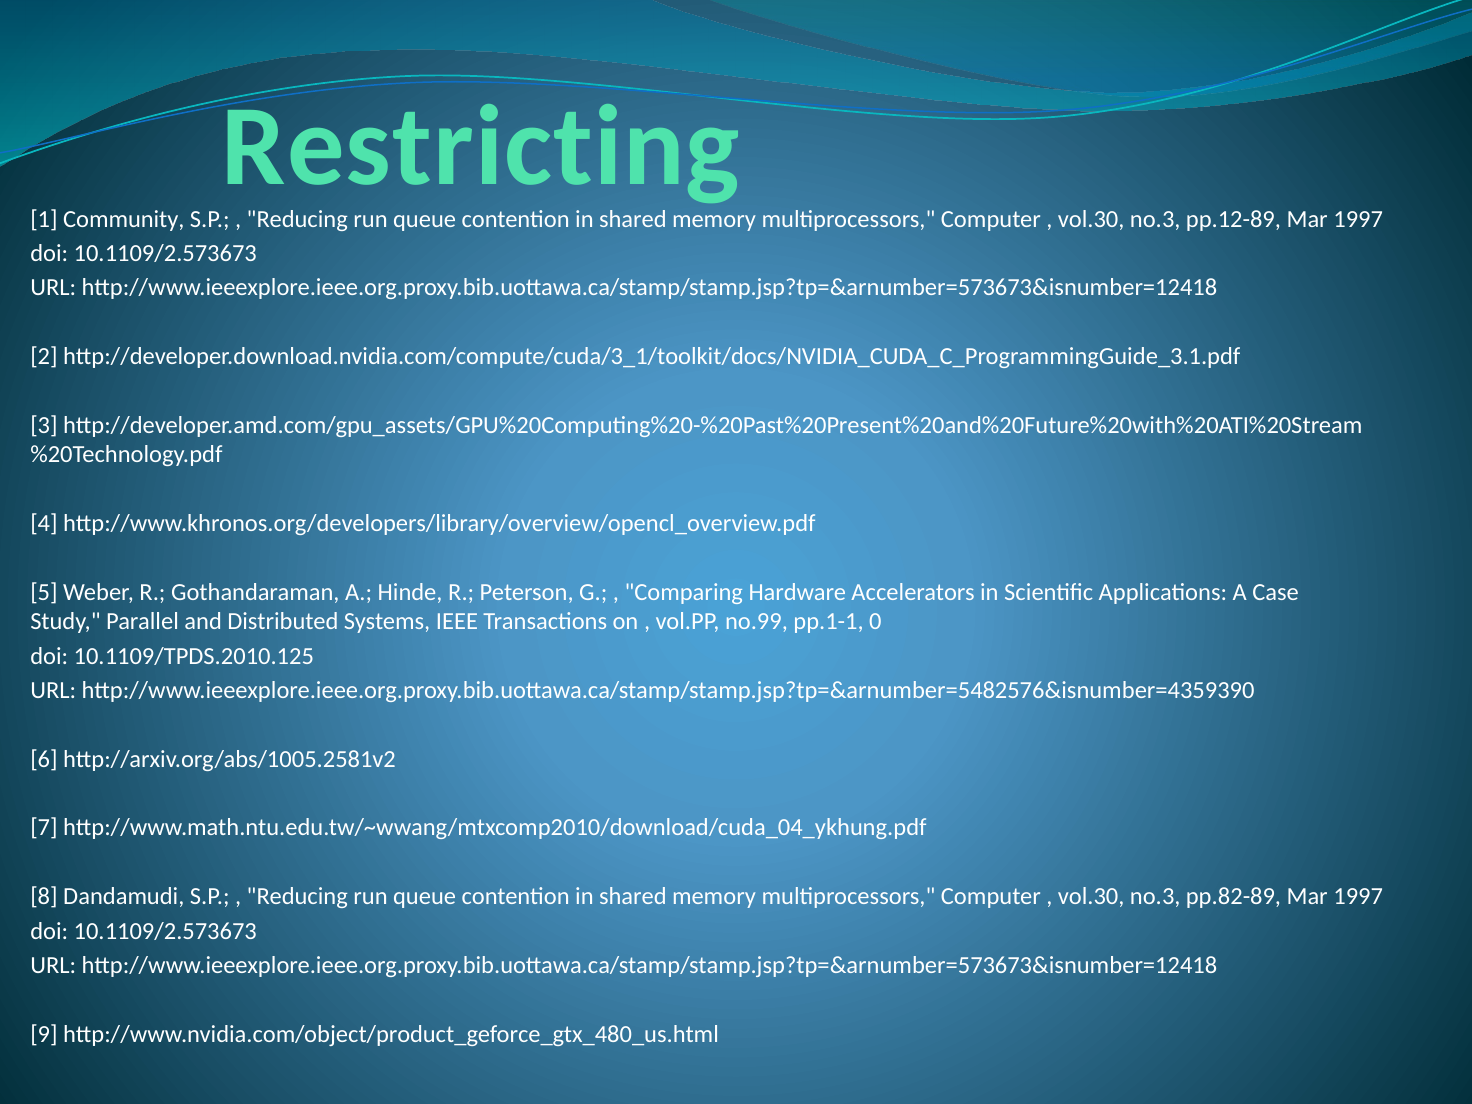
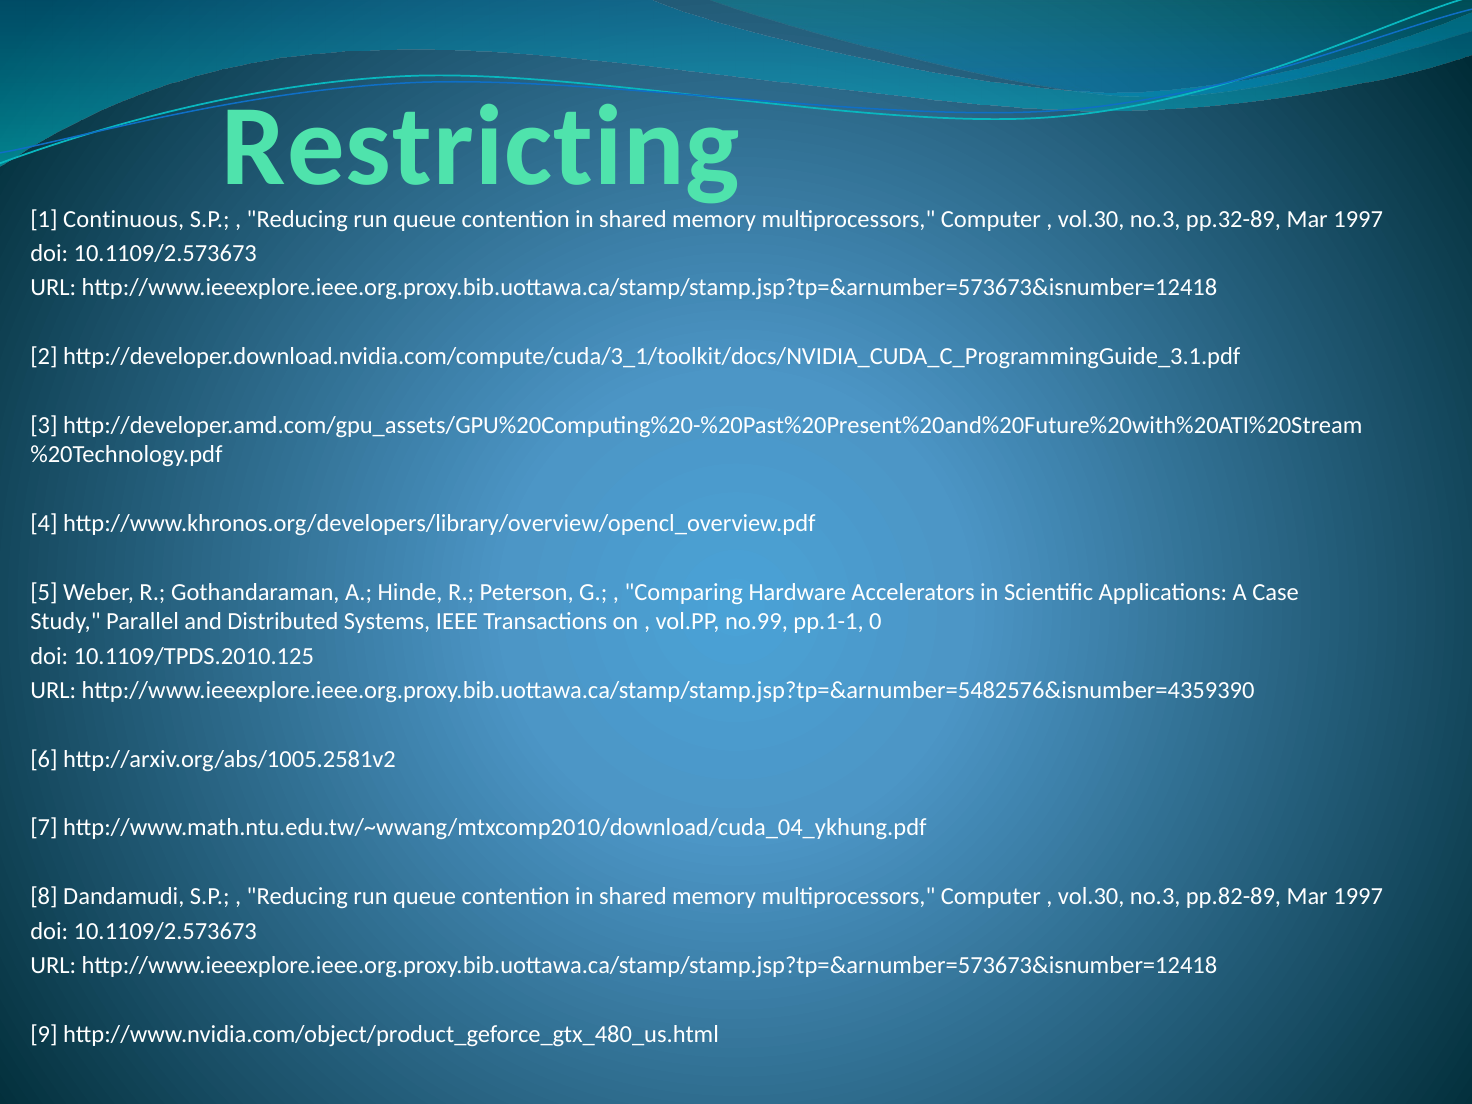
Community: Community -> Continuous (124, 219)
pp.12-89: pp.12-89 -> pp.32-89 (1233, 219)
